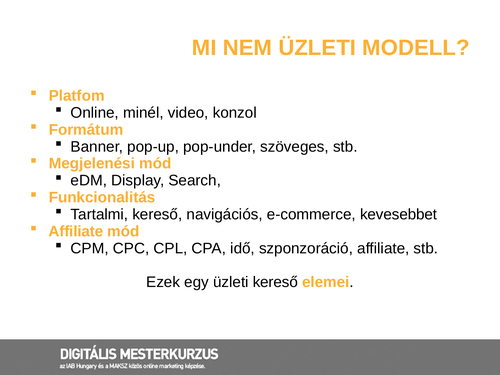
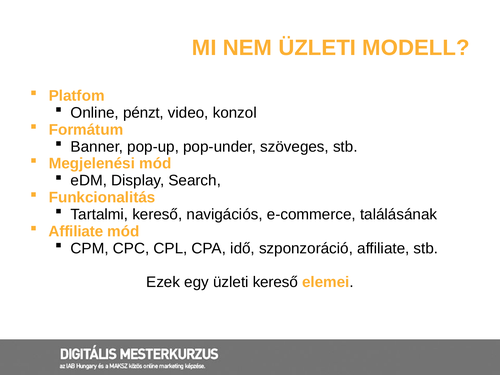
minél: minél -> pénzt (143, 113)
kevesebbet: kevesebbet -> találásának (399, 214)
